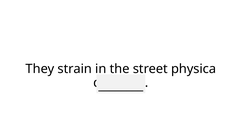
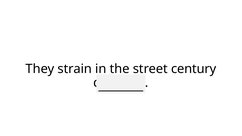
physica: physica -> century (194, 69)
